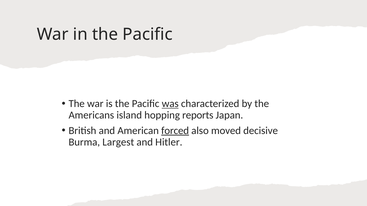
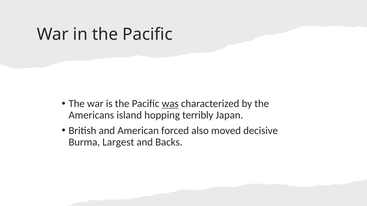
reports: reports -> terribly (198, 115)
forced underline: present -> none (175, 131)
Hitler: Hitler -> Backs (169, 142)
